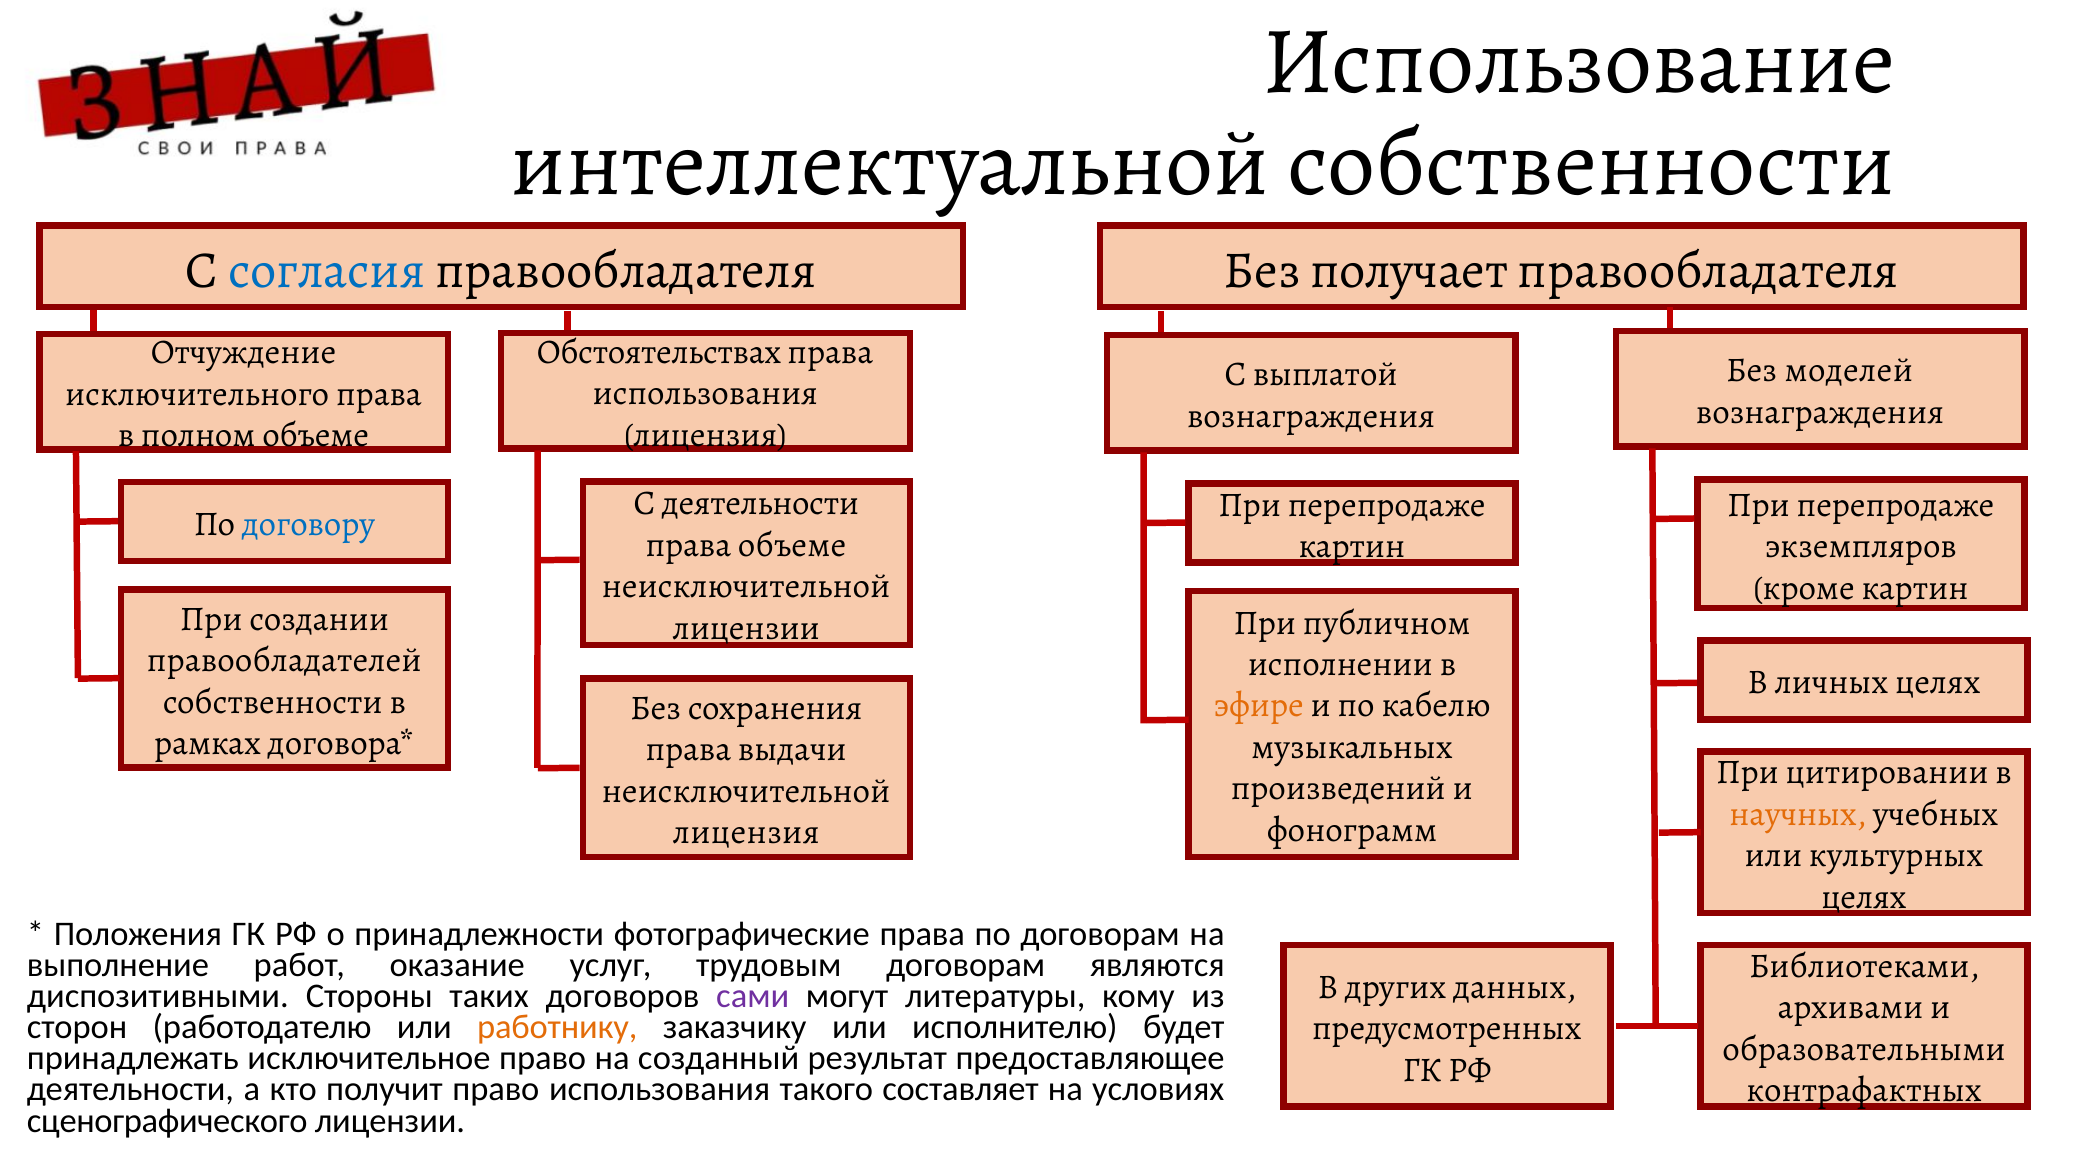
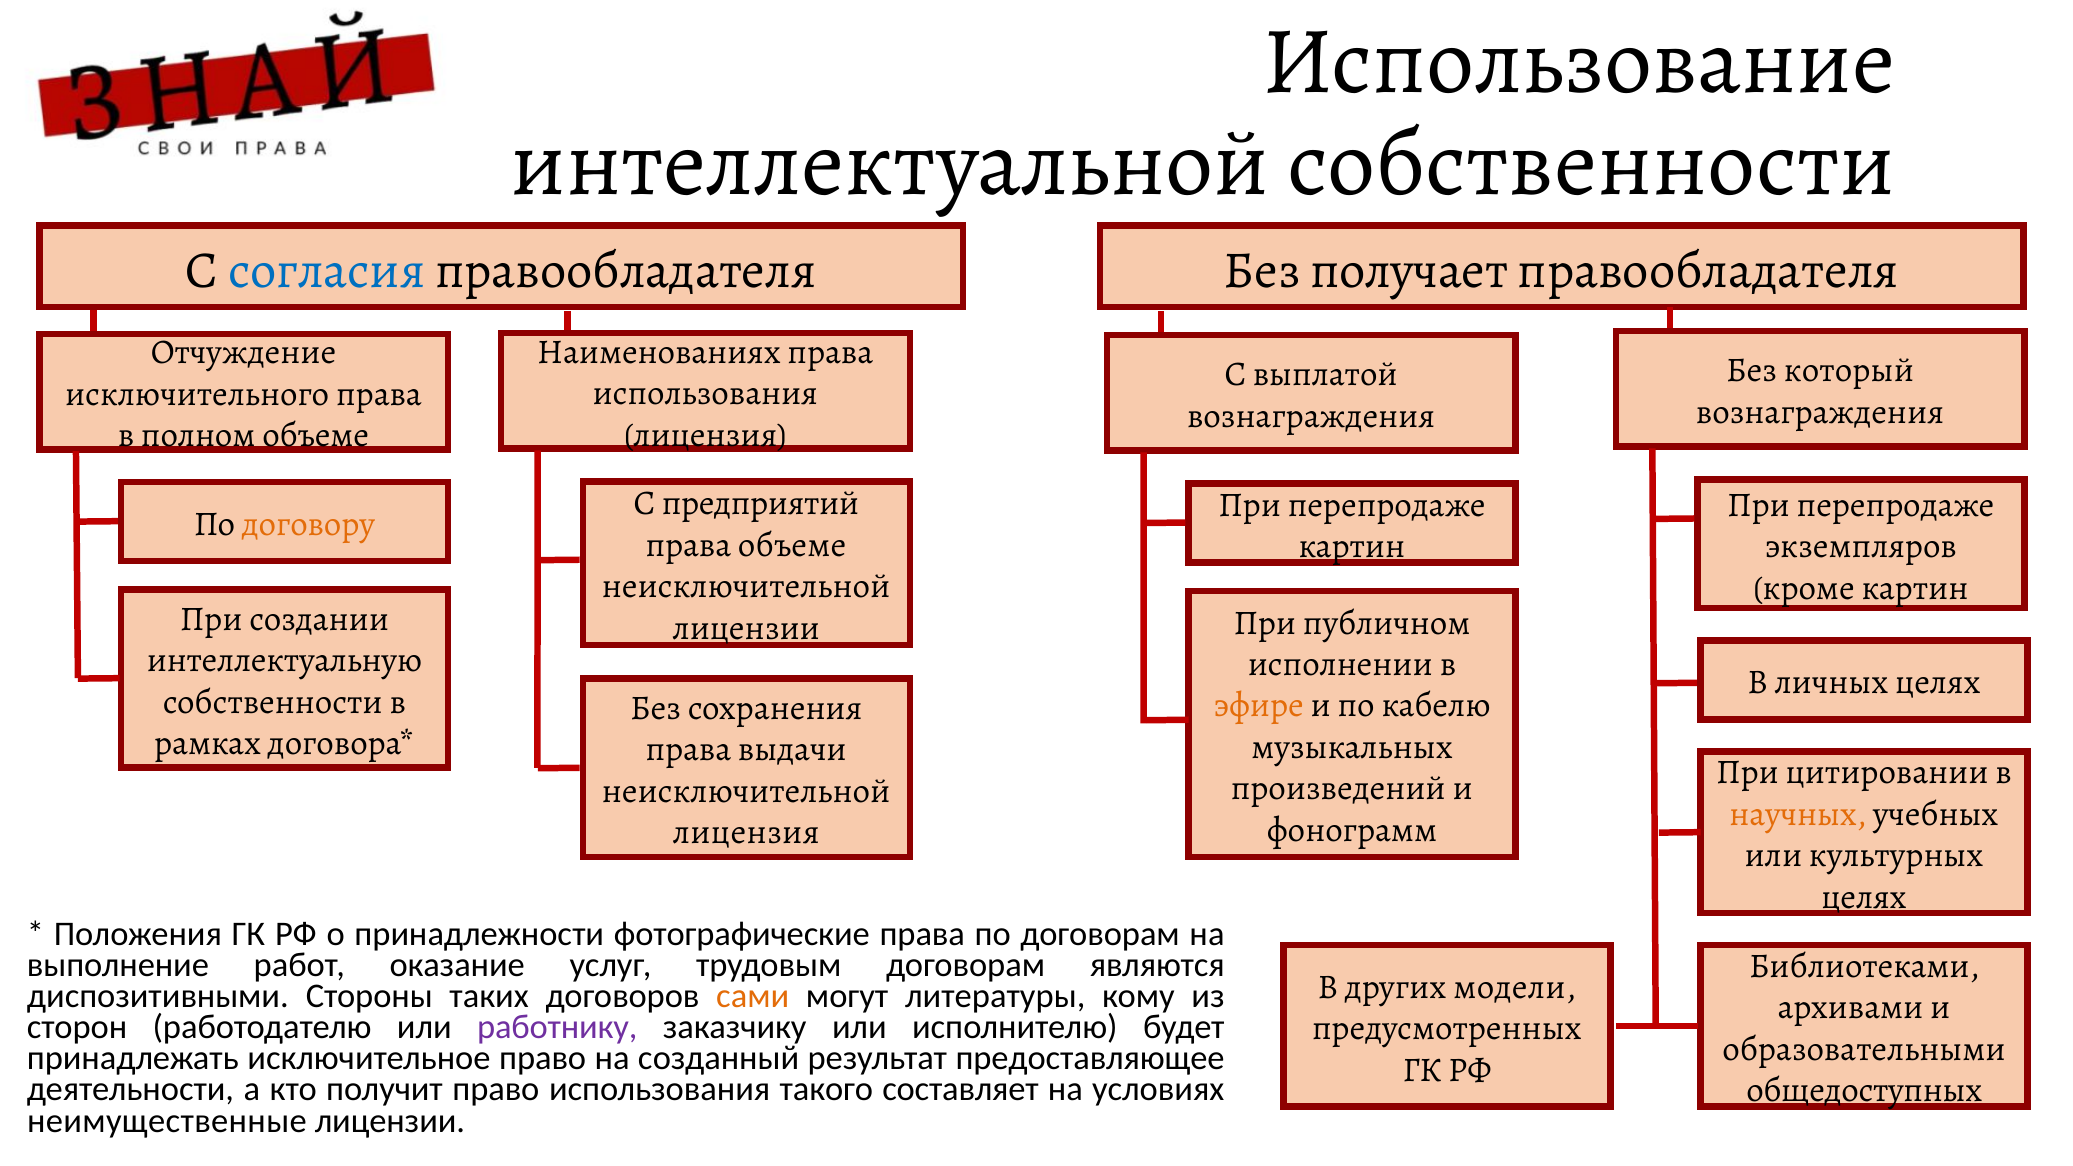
Обстоятельствах: Обстоятельствах -> Наименованиях (659, 352)
моделей: моделей -> который (1849, 371)
С деятельности: деятельности -> предприятий (760, 503)
договору colour: blue -> orange (308, 524)
правообладателей: правообладателей -> интеллектуальную (285, 660)
данных: данных -> модели (1515, 987)
сами colour: purple -> orange (753, 996)
работнику colour: orange -> purple (557, 1027)
контрафактных: контрафактных -> общедоступных (1864, 1090)
сценографического: сценографического -> неимущественные (167, 1121)
